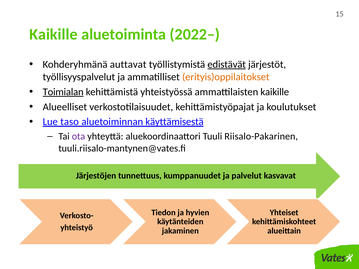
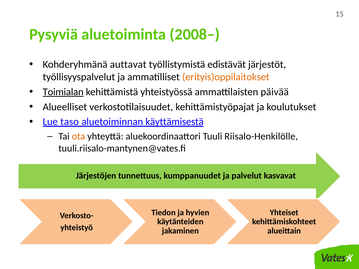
Kaikille: Kaikille -> Pysyviä (54, 34)
2022–: 2022– -> 2008– (195, 34)
edistävät underline: present -> none (227, 64)
ammattilaisten kaikille: kaikille -> päivää (275, 92)
ota colour: purple -> orange (78, 137)
Riisalo-Pakarinen: Riisalo-Pakarinen -> Riisalo-Henkilölle (261, 137)
